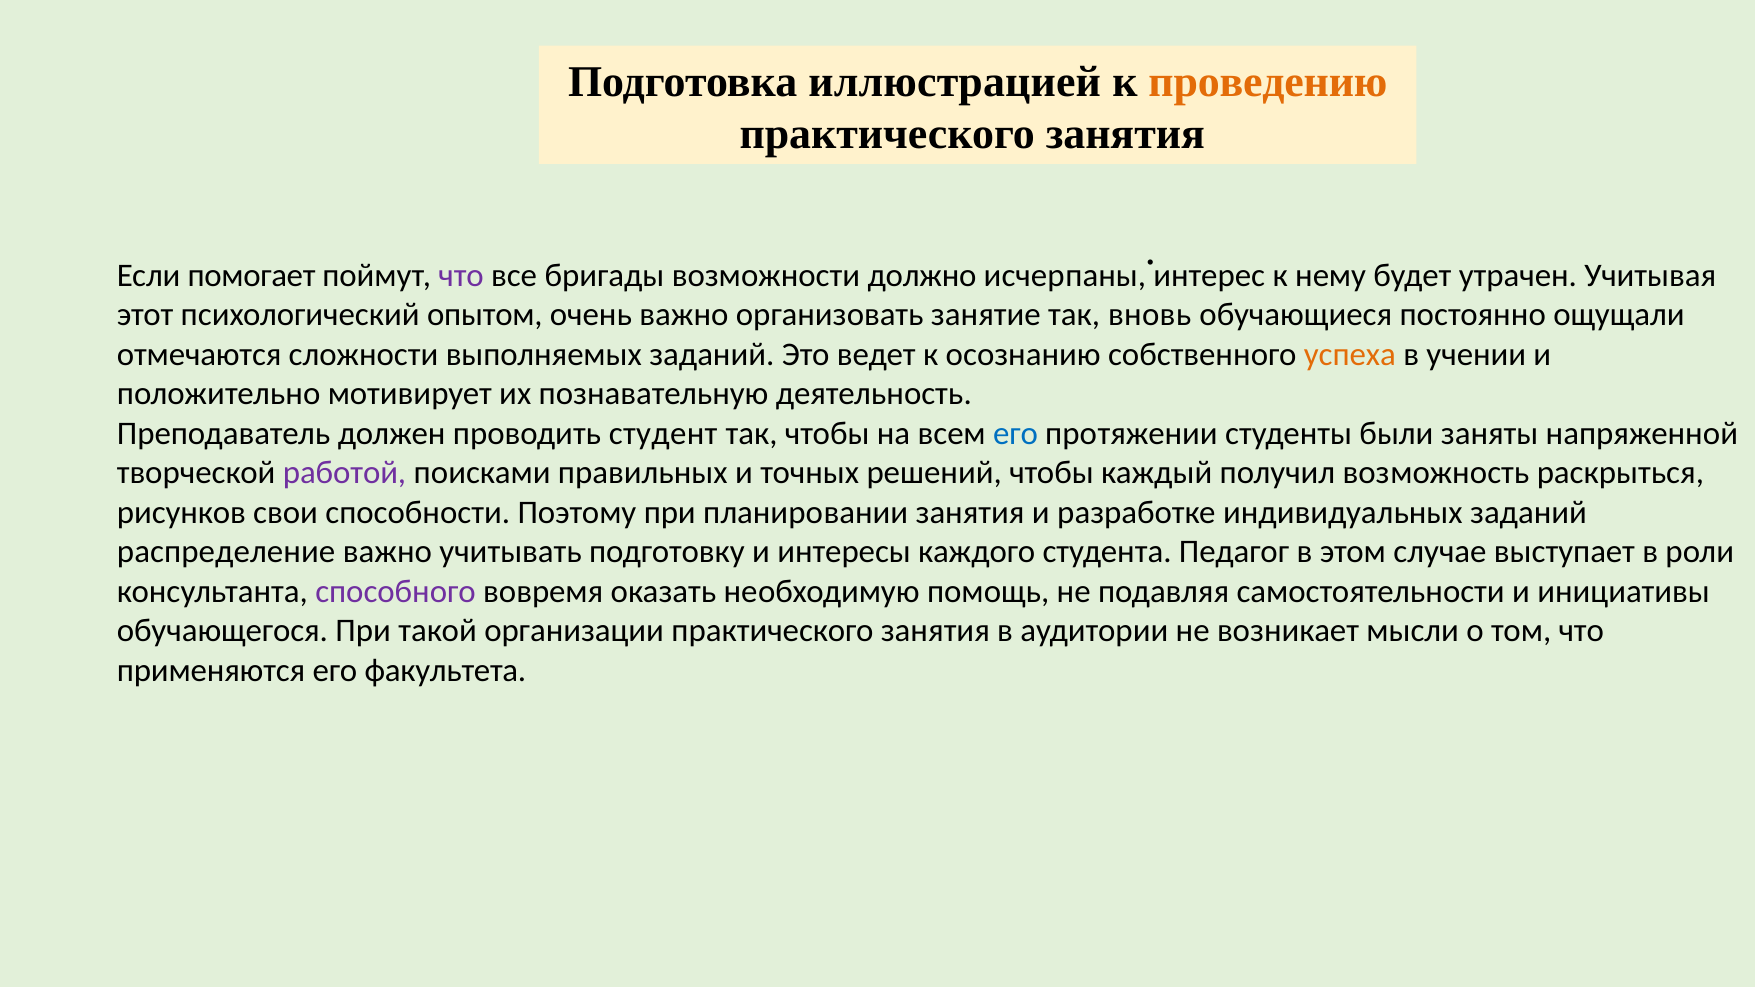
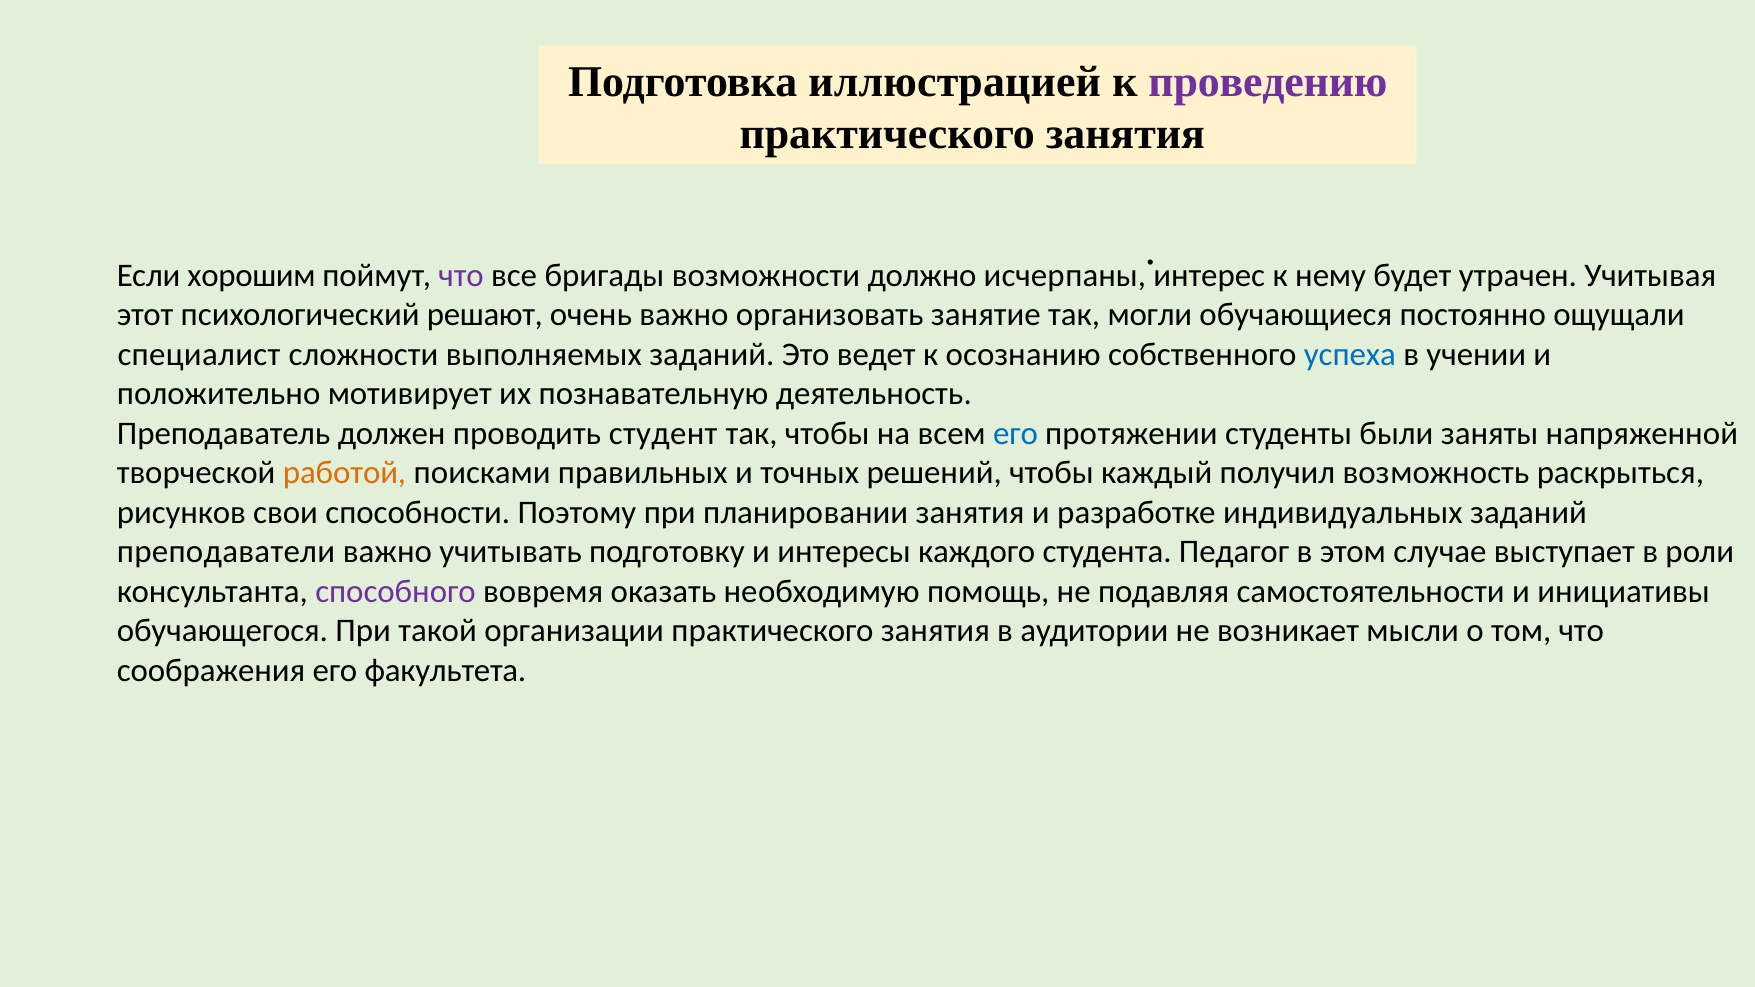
проведению colour: orange -> purple (1268, 82)
помогает: помогает -> хорошим (252, 276)
опытом: опытом -> решают (485, 315)
вновь: вновь -> могли (1150, 315)
отмечаются: отмечаются -> специалист (199, 355)
успеха colour: orange -> blue (1350, 355)
работой colour: purple -> orange (345, 473)
распределение: распределение -> преподаватели (226, 552)
применяются: применяются -> соображения (211, 670)
